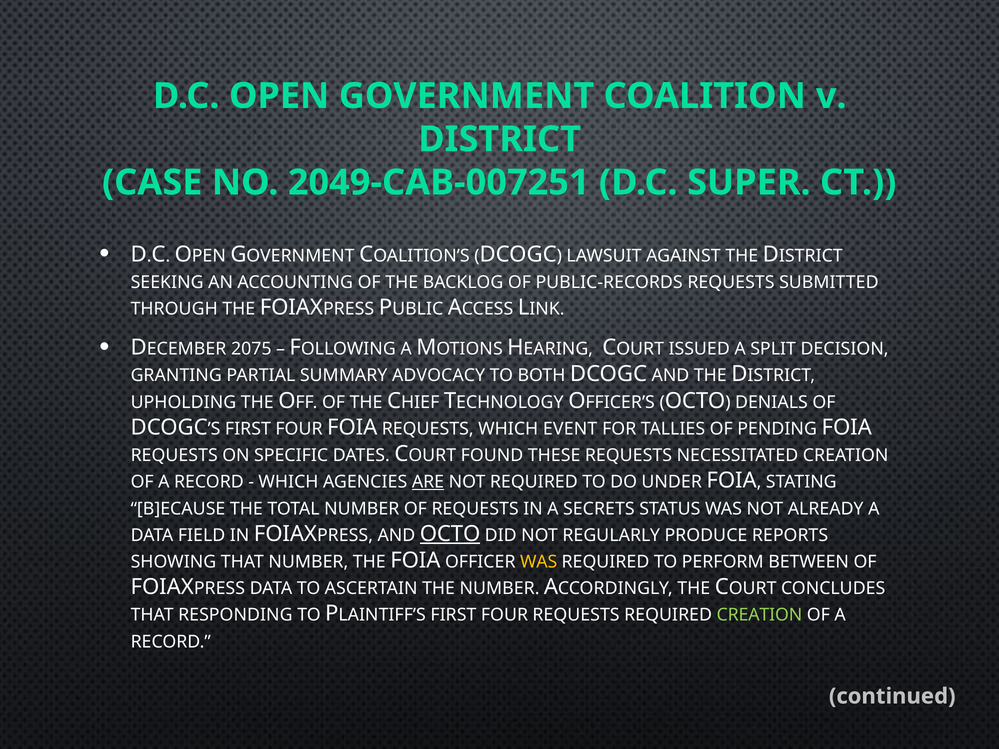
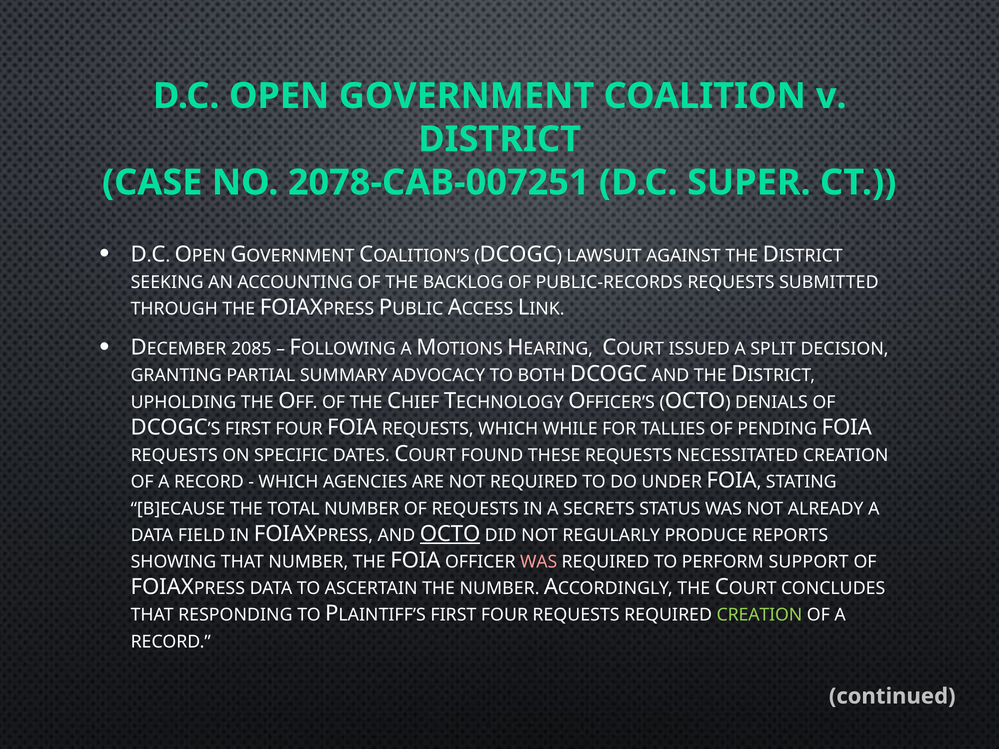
2049-CAB-007251: 2049-CAB-007251 -> 2078-CAB-007251 (439, 183)
2075: 2075 -> 2085 (251, 349)
EVENT: EVENT -> WHILE (570, 429)
ARE underline: present -> none (428, 482)
WAS colour: yellow -> pink (539, 562)
BETWEEN: BETWEEN -> SUPPORT (809, 562)
